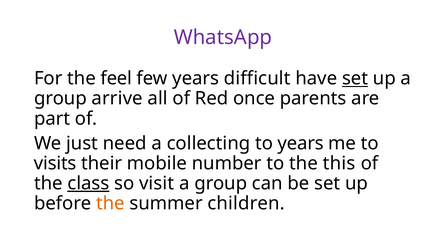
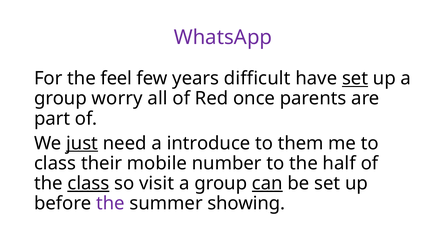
arrive: arrive -> worry (117, 98)
just underline: none -> present (82, 143)
collecting: collecting -> introduce (209, 143)
to years: years -> them (301, 143)
visits: visits -> class (55, 163)
this: this -> half (339, 163)
can underline: none -> present (267, 183)
the colour: orange -> purple (110, 203)
children: children -> showing (246, 203)
